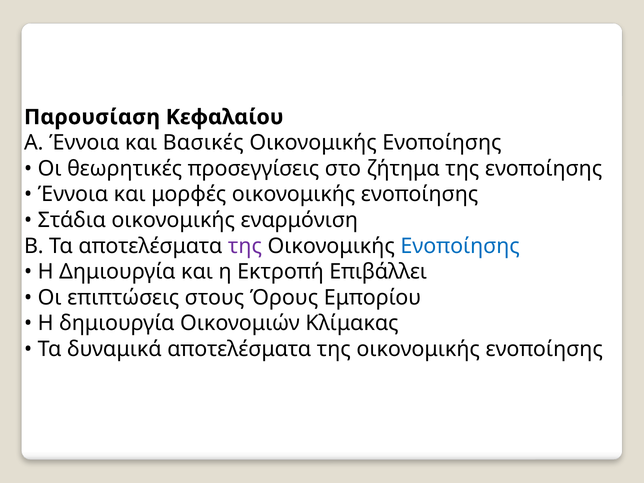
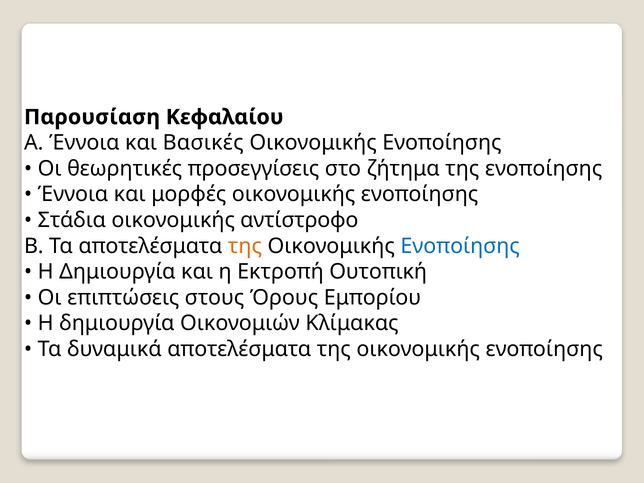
εναρμόνιση: εναρμόνιση -> αντίστροφο (299, 220)
της colour: purple -> orange (245, 246)
Επιβάλλει: Επιβάλλει -> Ουτοπική (378, 272)
